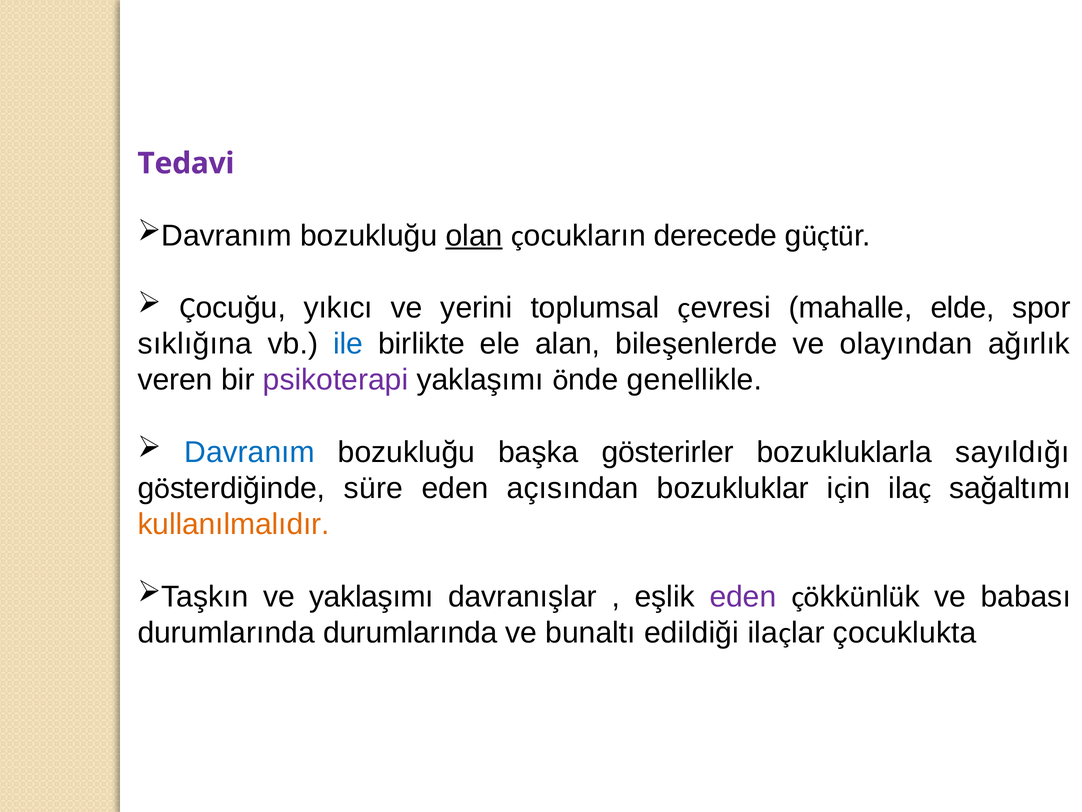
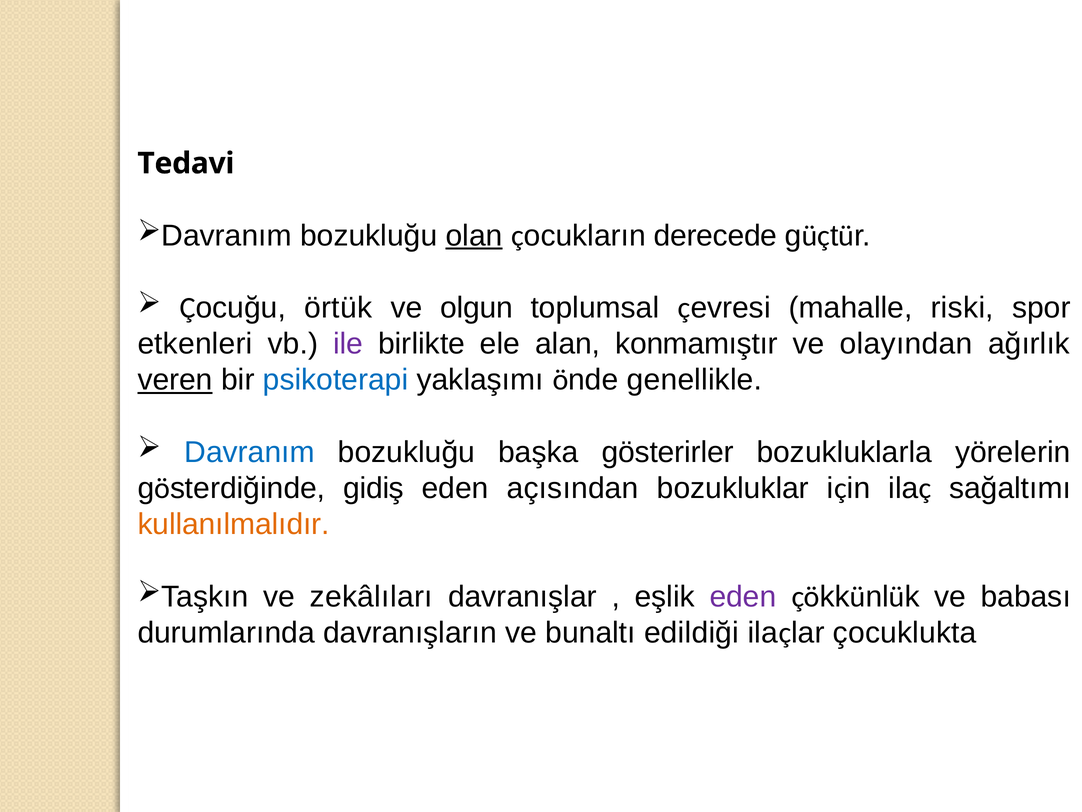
Tedavi colour: purple -> black (186, 163)
yıkıcı: yıkıcı -> örtük (338, 308)
yerini: yerini -> olgun (477, 308)
elde: elde -> riski (962, 308)
sıklığına: sıklığına -> etkenleri (195, 344)
ile colour: blue -> purple (348, 344)
bileşenlerde: bileşenlerde -> konmamıştır (697, 344)
veren underline: none -> present (175, 380)
psikoterapi colour: purple -> blue (336, 380)
sayıldığı: sayıldığı -> yörelerin (1013, 452)
süre: süre -> gidiş (374, 488)
ve yaklaşımı: yaklaşımı -> zekâlıları (371, 596)
durumlarında durumlarında: durumlarında -> davranışların (410, 632)
